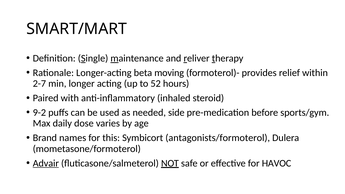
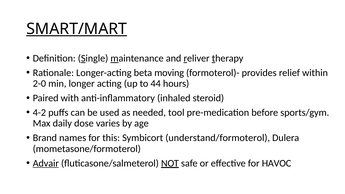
SMART/MART underline: none -> present (77, 29)
2-7: 2-7 -> 2-0 (39, 84)
52: 52 -> 44 (156, 84)
9-2: 9-2 -> 4-2 (39, 113)
side: side -> tool (176, 113)
antagonists/formoterol: antagonists/formoterol -> understand/formoterol (218, 138)
